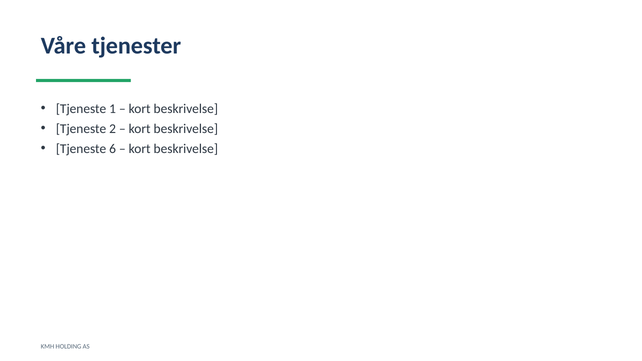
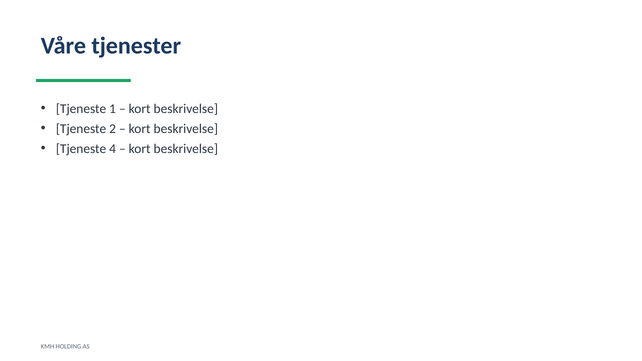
6: 6 -> 4 (113, 149)
